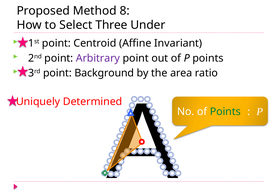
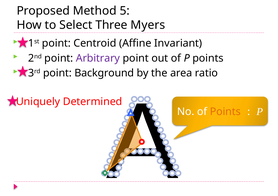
8: 8 -> 5 (125, 11)
Under: Under -> Myers (148, 25)
Points colour: green -> orange (225, 112)
